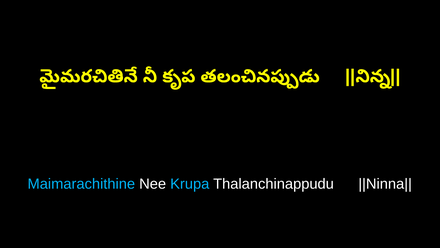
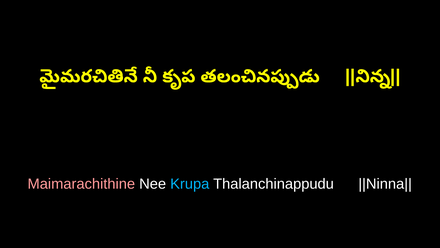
Maimarachithine colour: light blue -> pink (81, 184)
